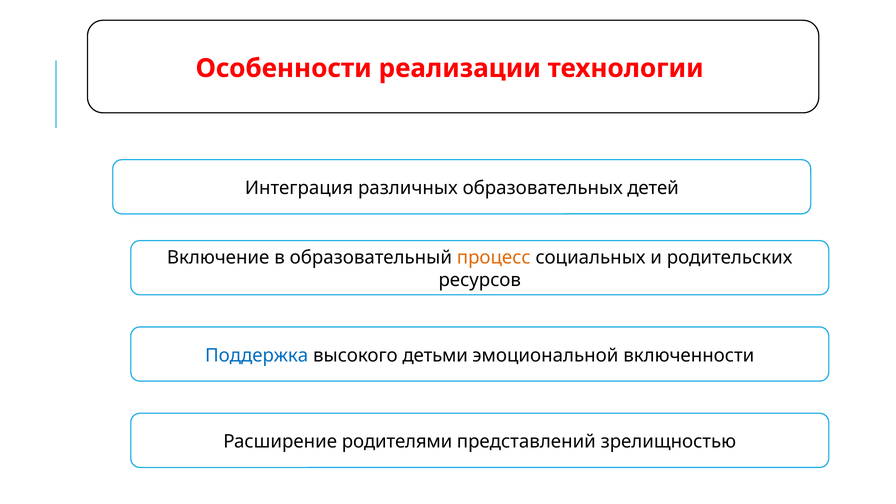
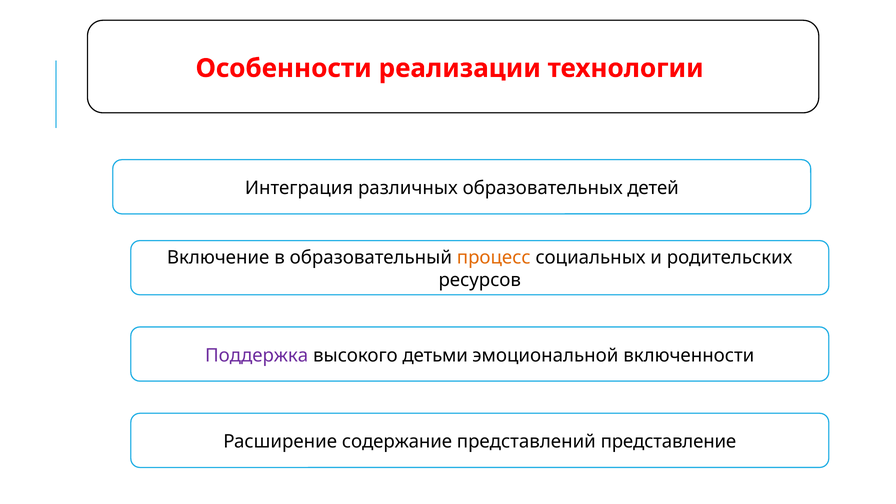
Поддержка colour: blue -> purple (257, 355)
родителями: родителями -> содержание (397, 442)
зрелищностью: зрелищностью -> представление (668, 442)
